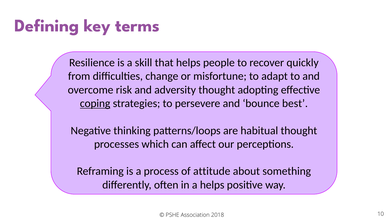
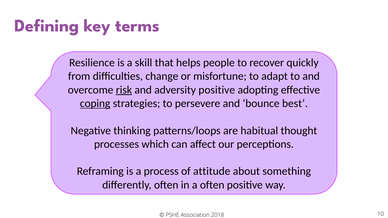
risk underline: none -> present (124, 90)
adversity thought: thought -> positive (217, 90)
a helps: helps -> often (212, 185)
